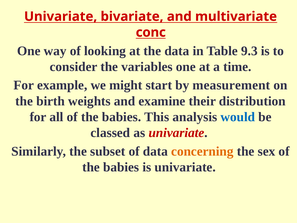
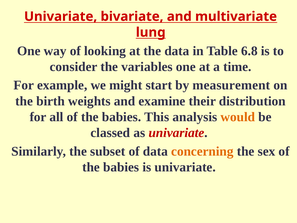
conc: conc -> lung (151, 32)
9.3: 9.3 -> 6.8 (249, 51)
would colour: blue -> orange (238, 117)
